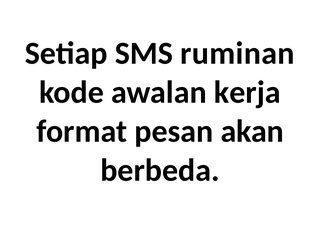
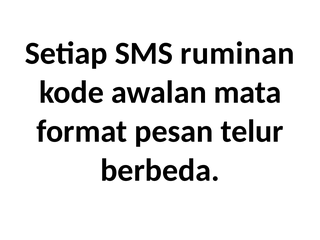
kerja: kerja -> mata (247, 92)
akan: akan -> telur (252, 131)
